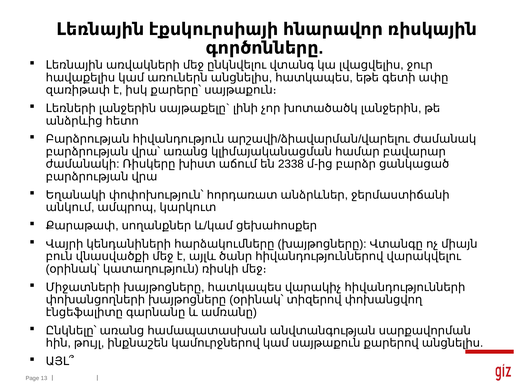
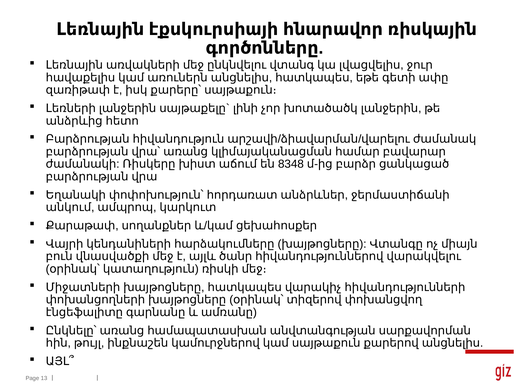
2338: 2338 -> 8348 (291, 164)
